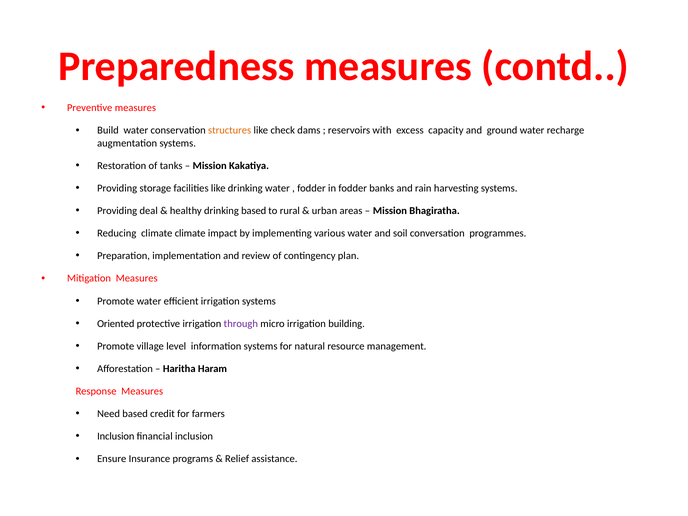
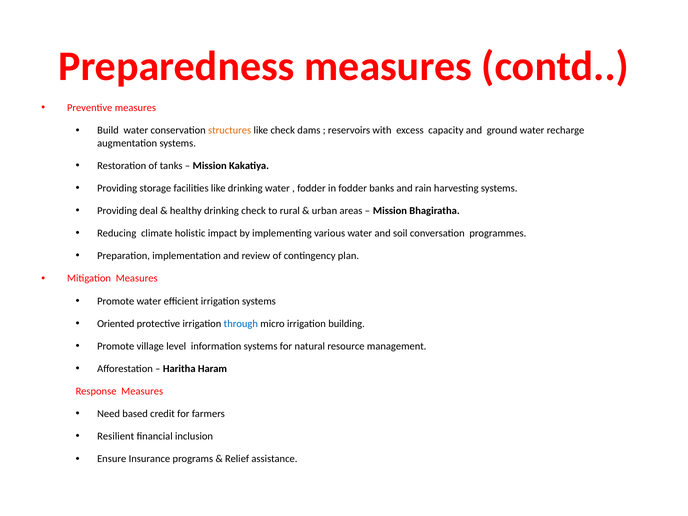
drinking based: based -> check (254, 211)
climate climate: climate -> holistic (190, 233)
through colour: purple -> blue (241, 324)
Inclusion: Inclusion -> Resilient (116, 436)
